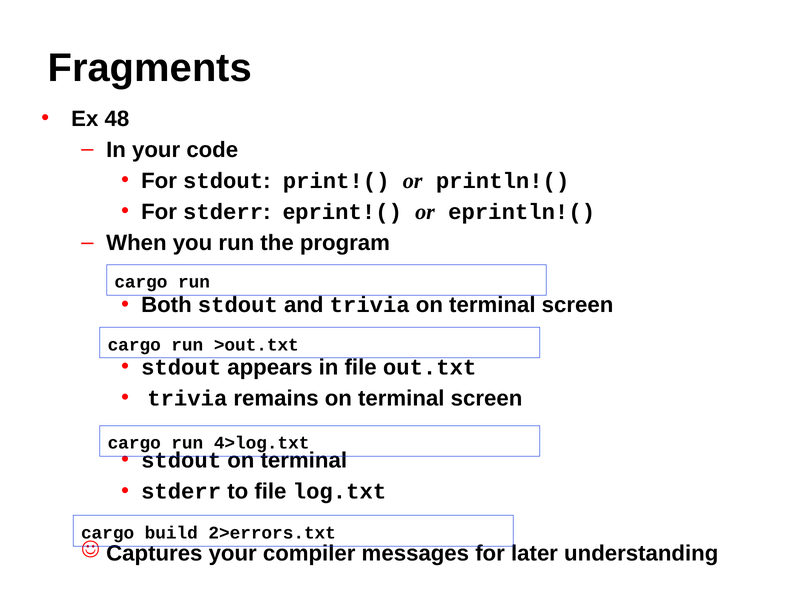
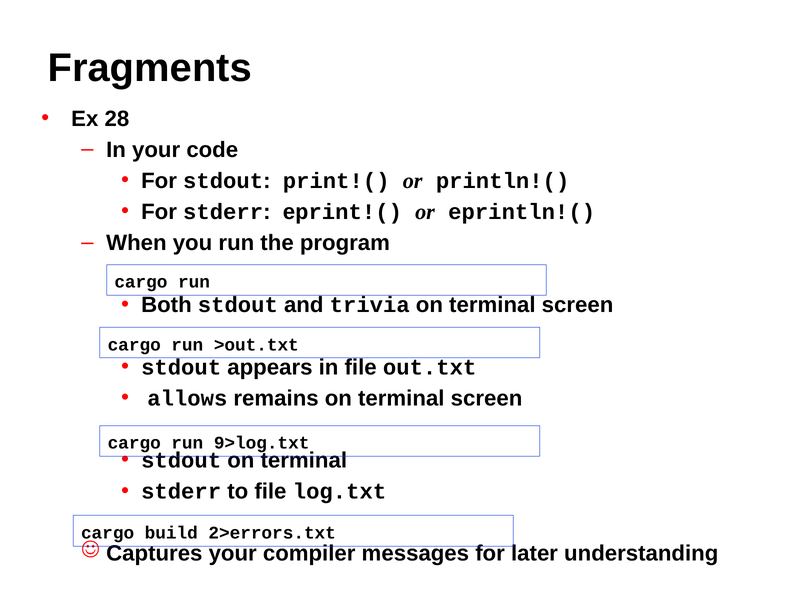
48: 48 -> 28 (117, 119)
trivia: trivia -> allows (187, 398)
4>log.txt: 4>log.txt -> 9>log.txt (262, 443)
